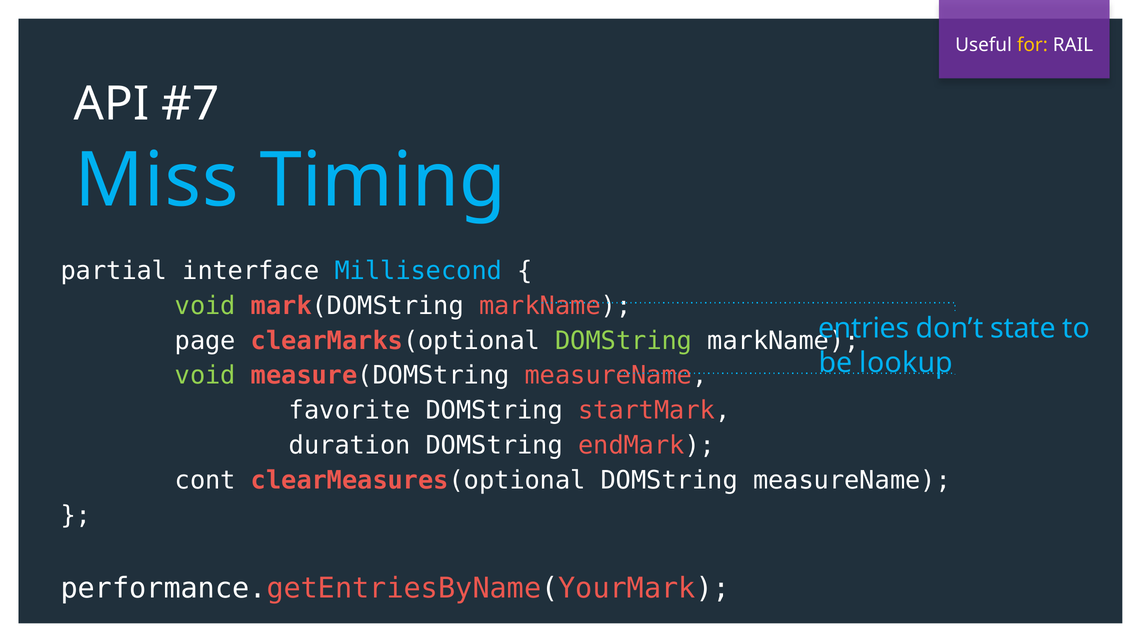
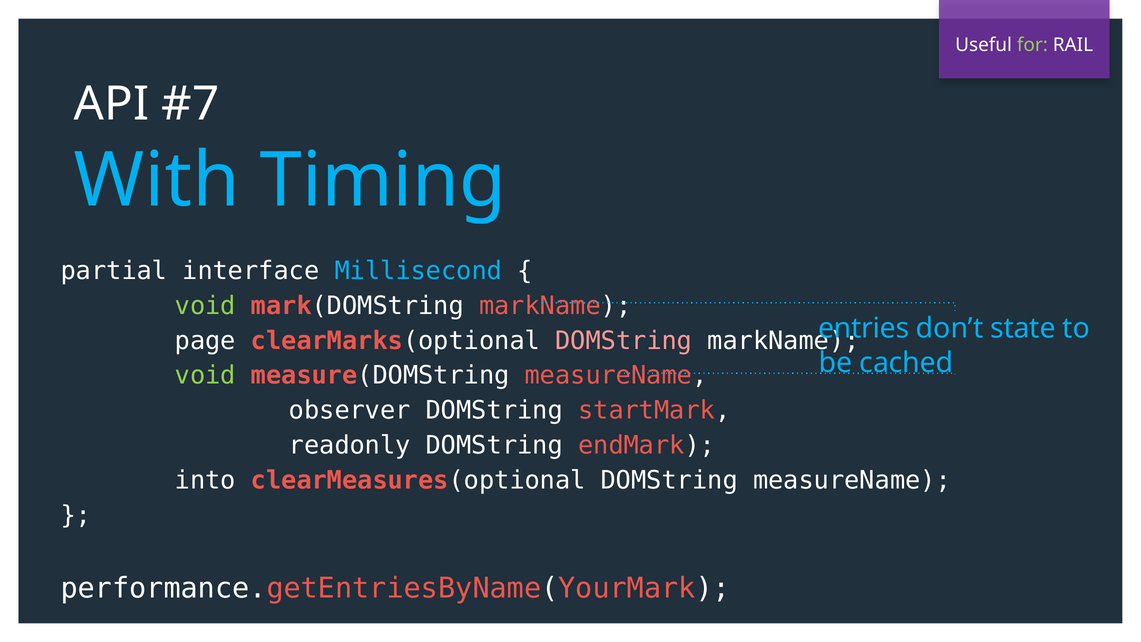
for colour: yellow -> light green (1032, 45)
Miss: Miss -> With (157, 180)
DOMString colour: light green -> pink (624, 341)
lookup: lookup -> cached (906, 363)
favorite: favorite -> observer (350, 410)
duration: duration -> readonly (350, 445)
cont: cont -> into (205, 480)
